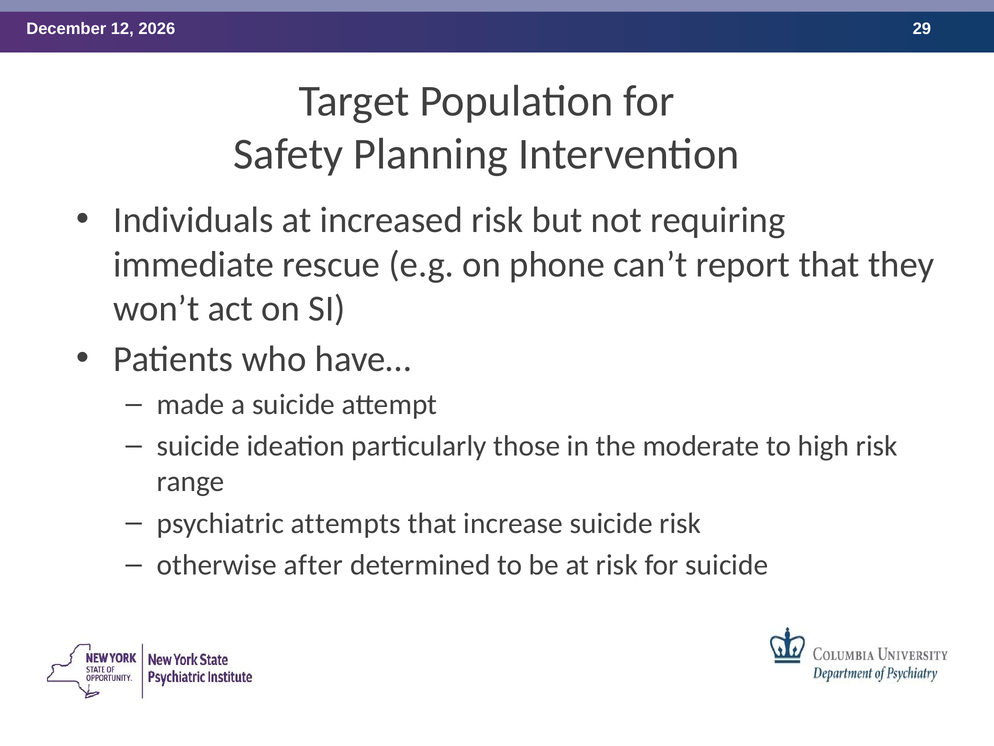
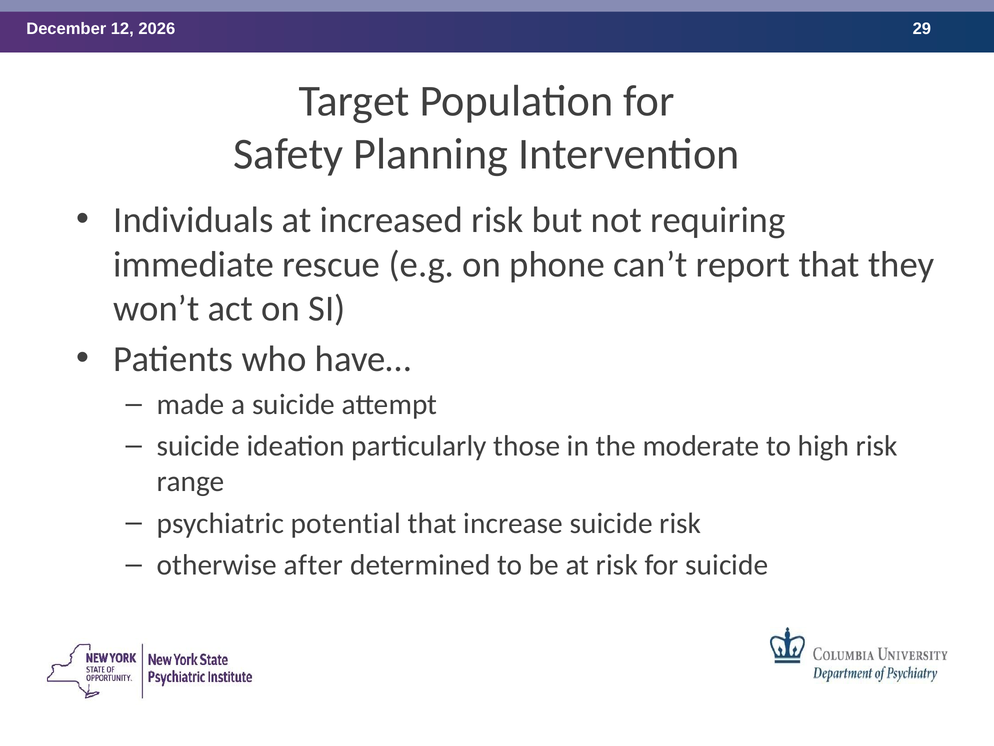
attempts: attempts -> potential (346, 523)
